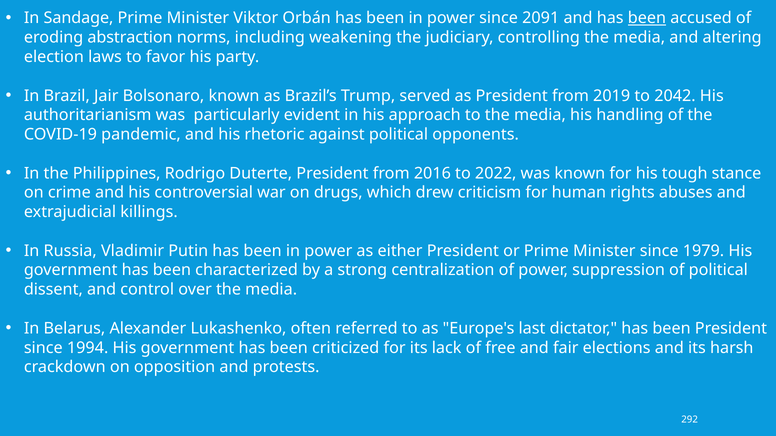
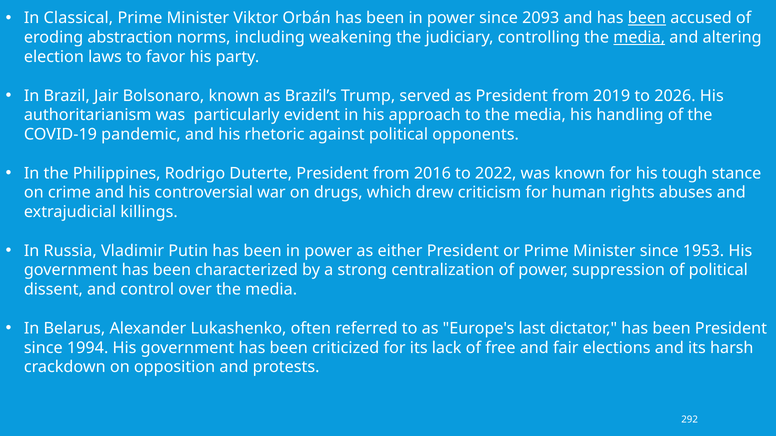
Sandage: Sandage -> Classical (78, 18)
2091: 2091 -> 2093 (541, 18)
media underline: none -> present (639, 38)
2042: 2042 -> 2026 (675, 96)
1979: 1979 -> 1953 (704, 251)
